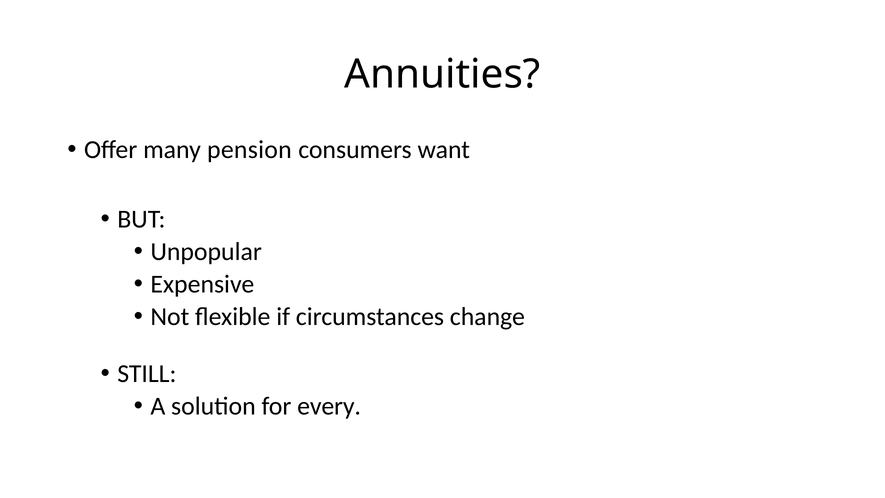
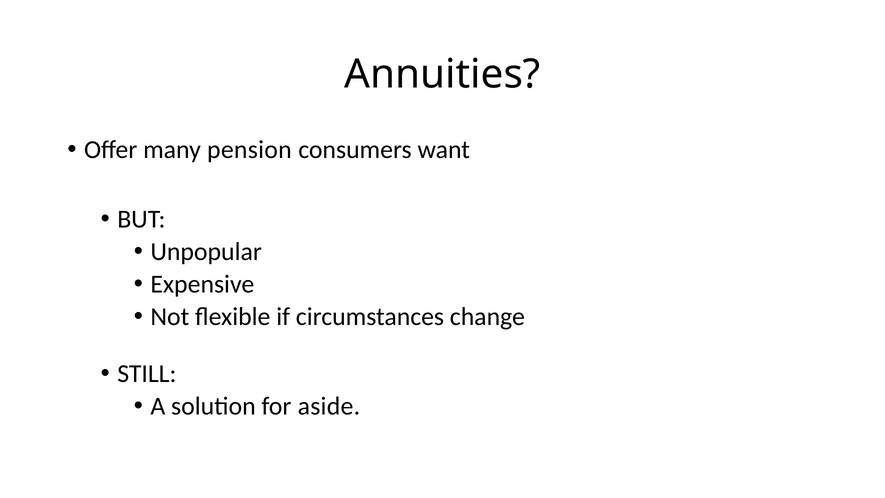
every: every -> aside (329, 406)
